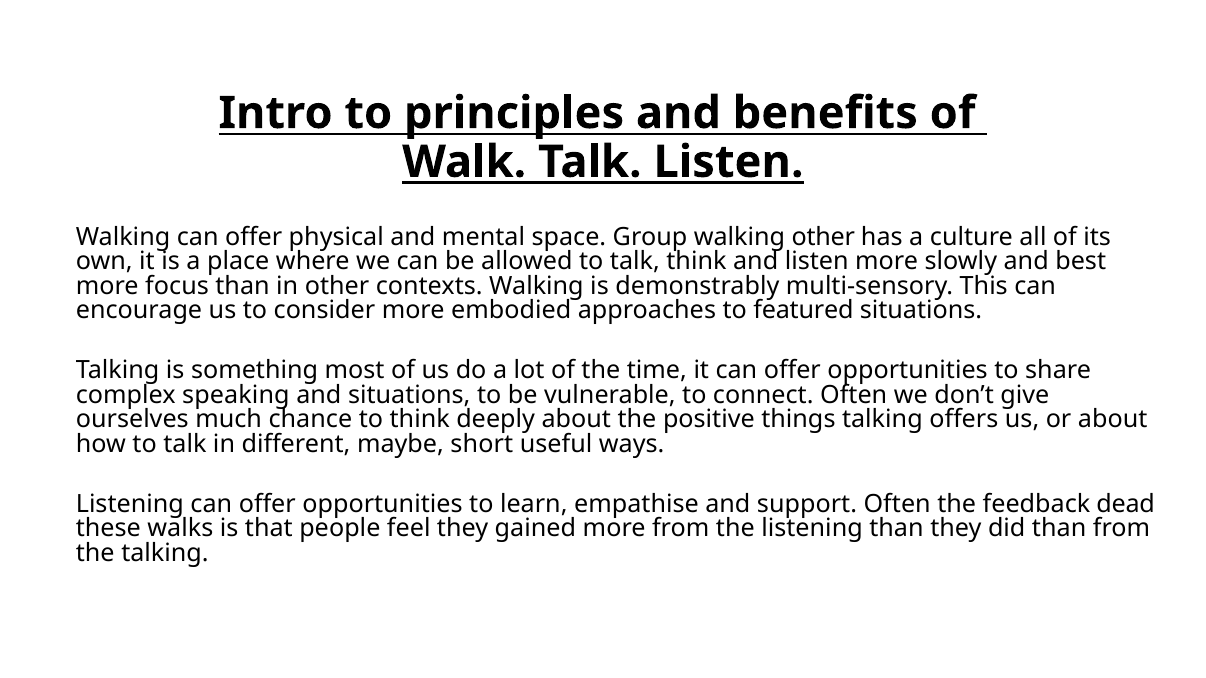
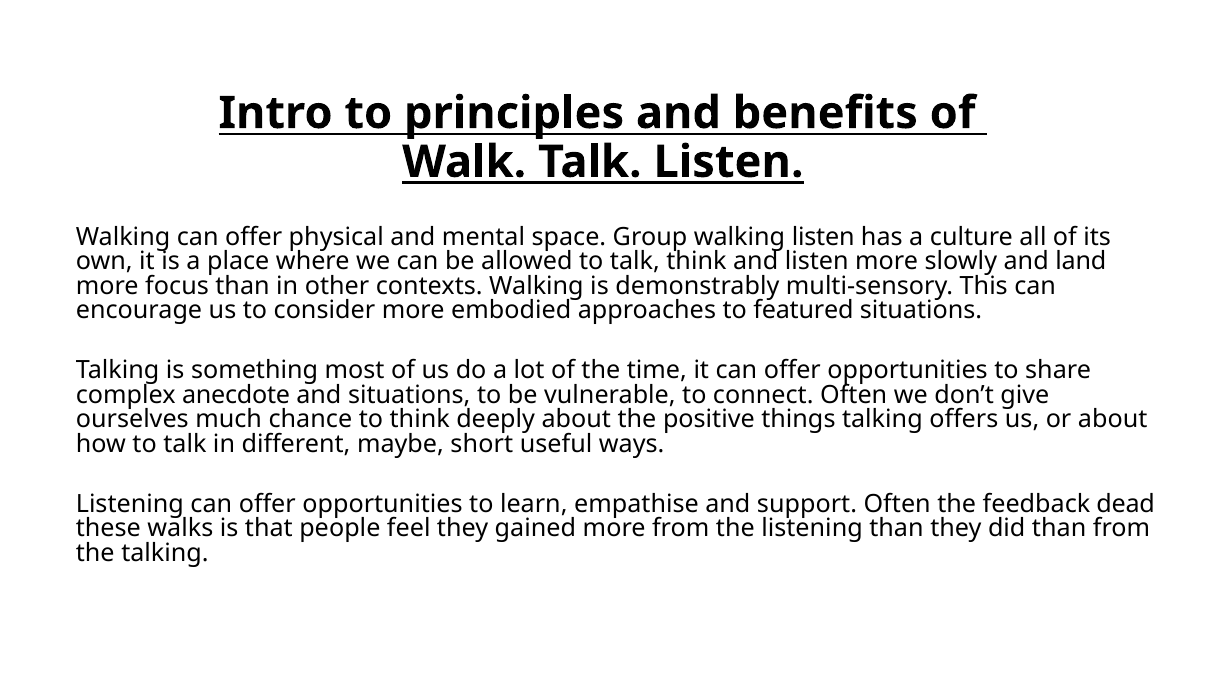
walking other: other -> listen (823, 237)
best: best -> land (1081, 262)
speaking: speaking -> anecdote (236, 395)
